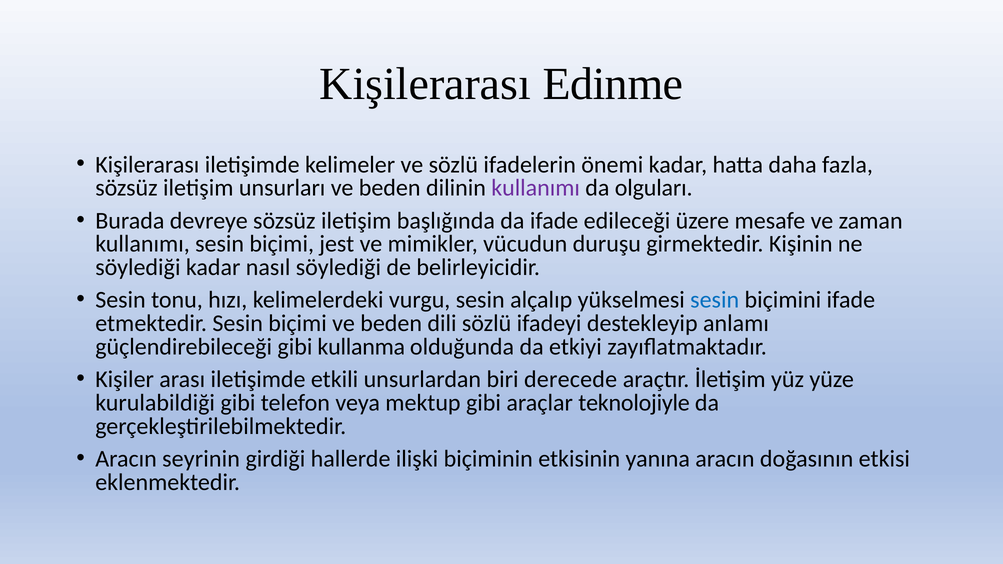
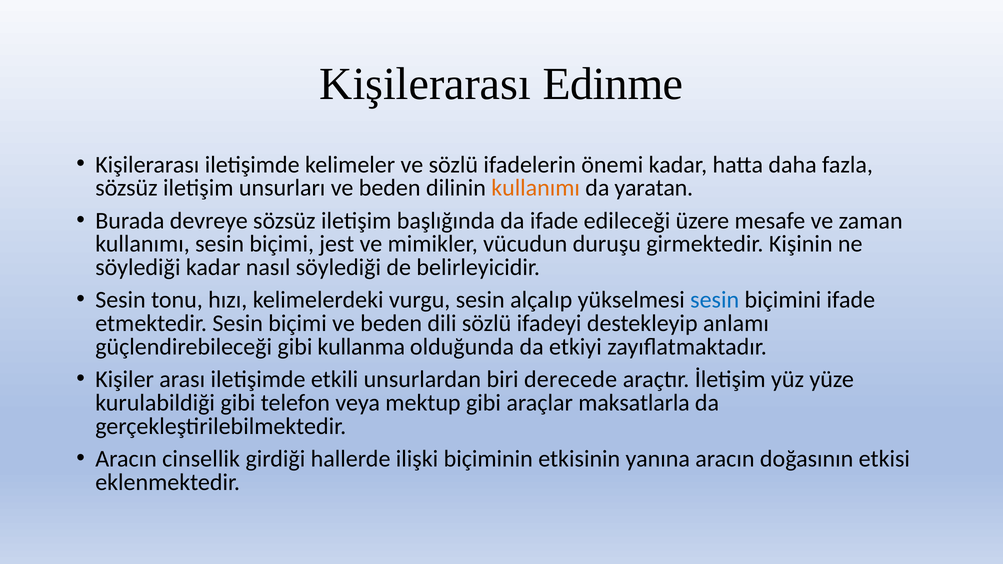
kullanımı colour: purple -> orange (536, 188)
olguları: olguları -> yaratan (654, 188)
teknolojiyle: teknolojiyle -> maksatlarla (634, 403)
seyrinin: seyrinin -> cinsellik (201, 459)
